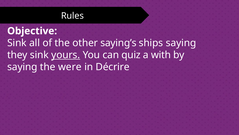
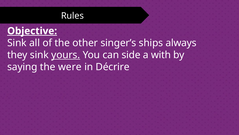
Objective underline: none -> present (32, 31)
saying’s: saying’s -> singer’s (118, 43)
ships saying: saying -> always (181, 43)
quiz: quiz -> side (131, 55)
